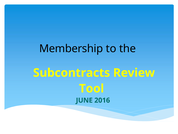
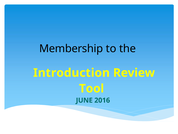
Subcontracts: Subcontracts -> Introduction (71, 73)
